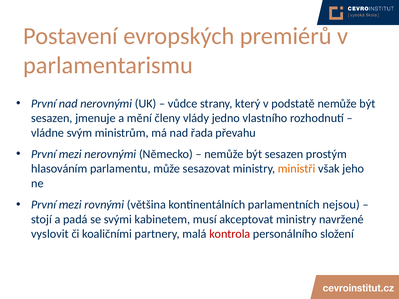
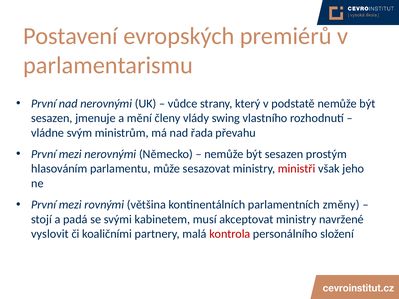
jedno: jedno -> swing (226, 118)
ministři colour: orange -> red (297, 169)
nejsou: nejsou -> změny (341, 205)
